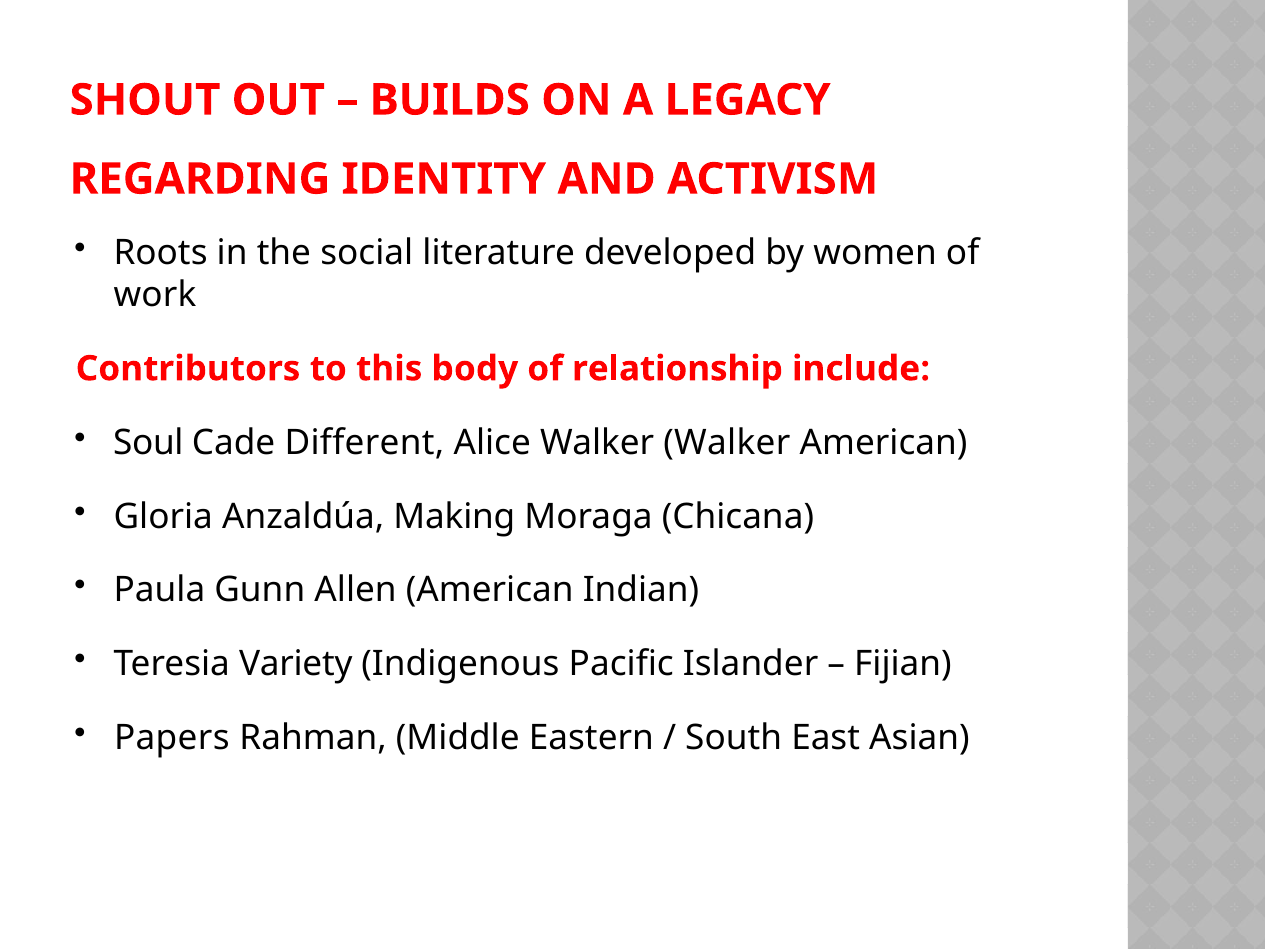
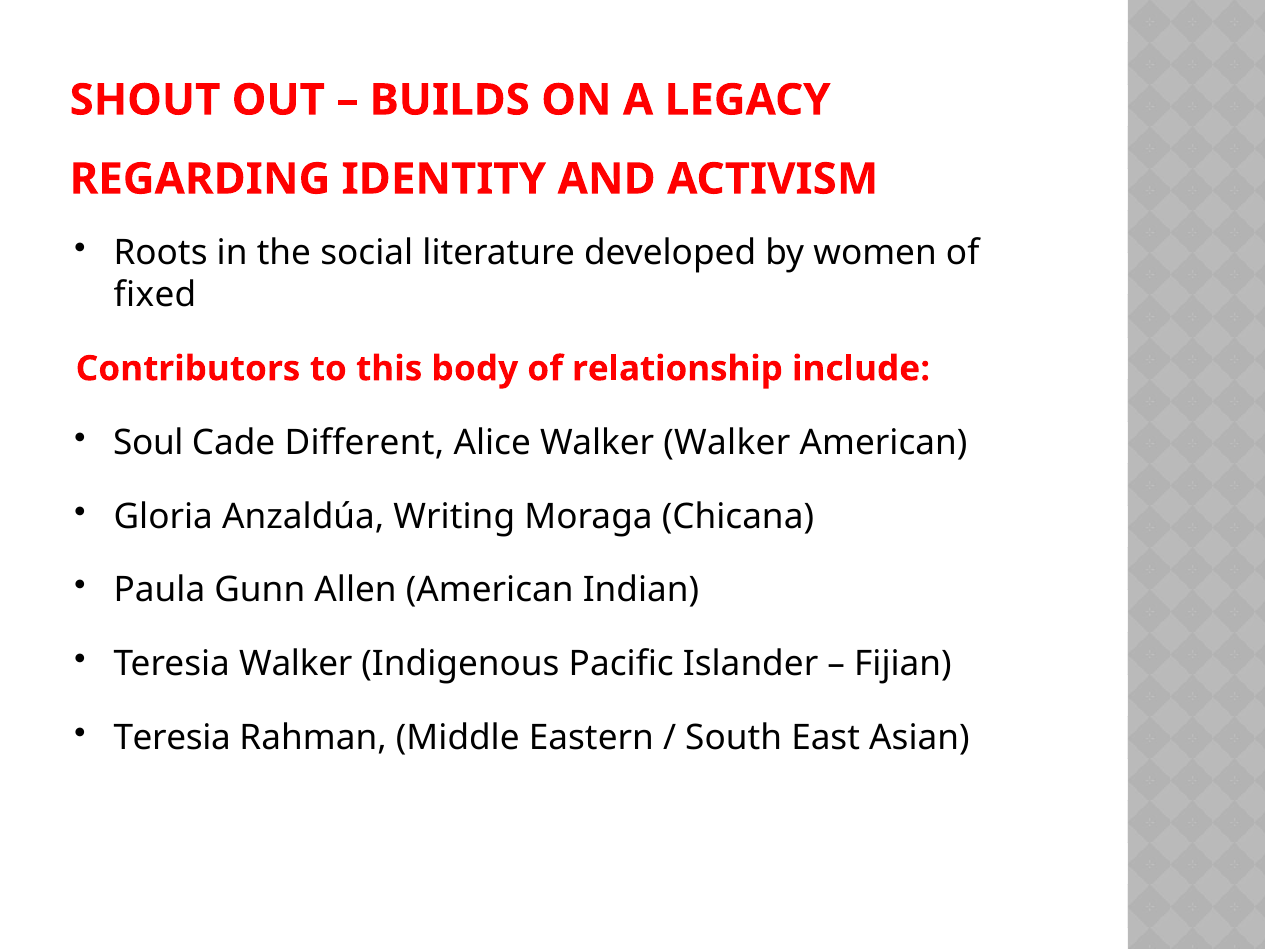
work: work -> fixed (155, 295)
Making: Making -> Writing (454, 516)
Teresia Variety: Variety -> Walker (296, 664)
Papers: Papers -> Teresia (172, 738)
